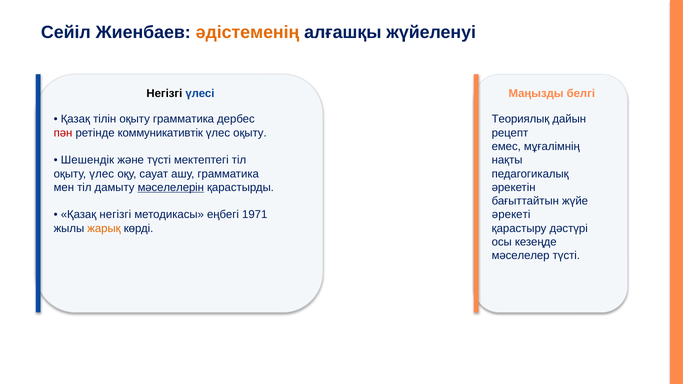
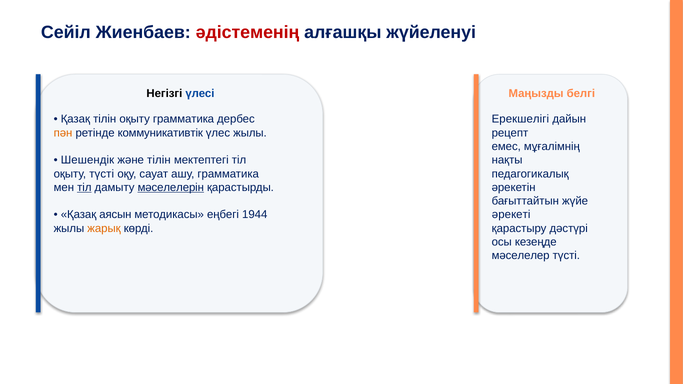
әдістеменің colour: orange -> red (247, 32)
Теориялық: Теориялық -> Ерекшелігі (520, 119)
пән colour: red -> orange (63, 133)
үлес оқыту: оқыту -> жылы (250, 133)
және түсті: түсті -> тілін (159, 160)
оқыту үлес: үлес -> түсті (102, 174)
тіл underline: none -> present (84, 188)
Қазақ негізгі: негізгі -> аясын (115, 215)
1971: 1971 -> 1944 (255, 215)
